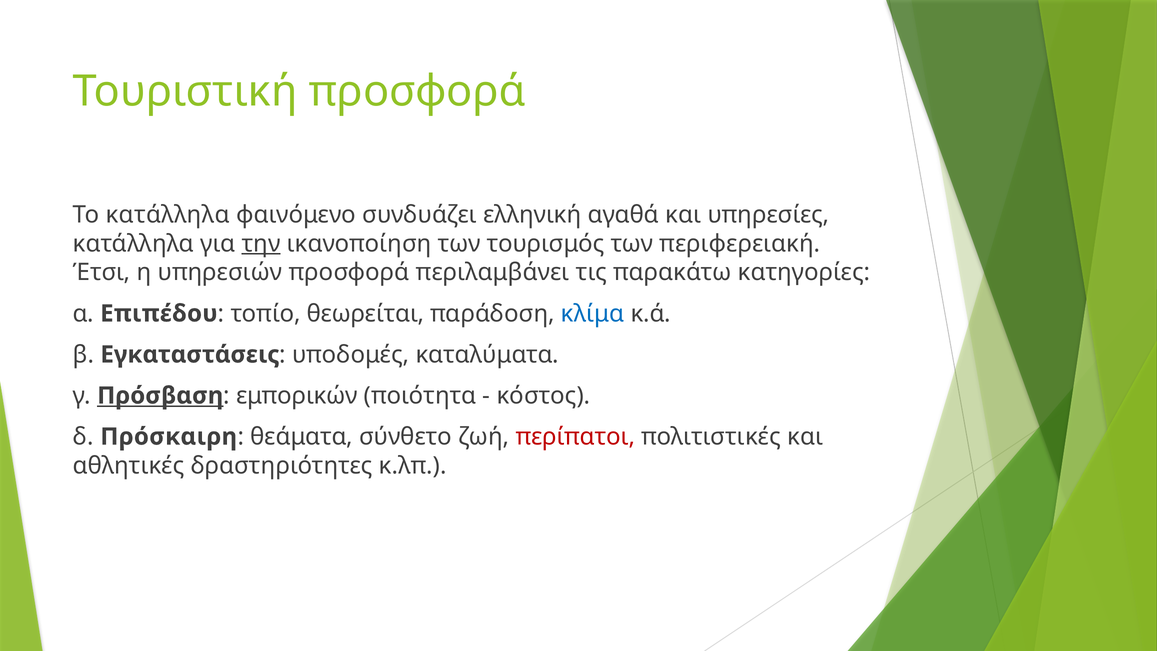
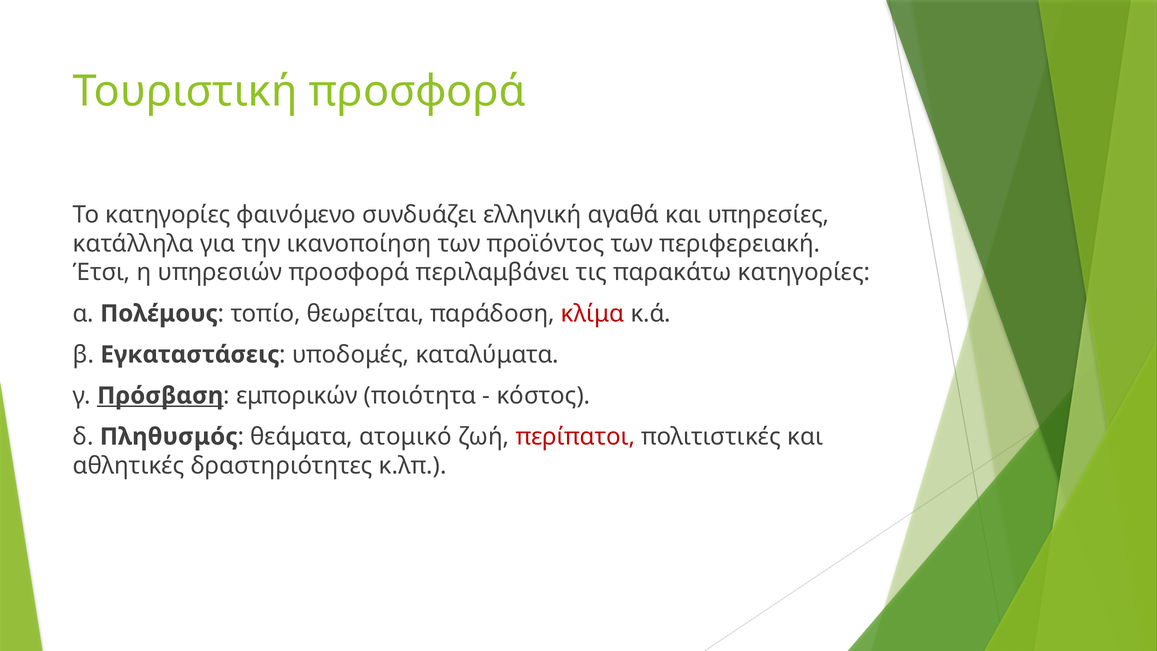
Το κατάλληλα: κατάλληλα -> κατηγορίες (168, 215)
την underline: present -> none (261, 243)
τουρισμός: τουρισμός -> προϊόντος (546, 243)
Επιπέδου: Επιπέδου -> Πολέμους (159, 313)
κλίμα colour: blue -> red (593, 313)
Πρόσκαιρη: Πρόσκαιρη -> Πληθυσμός (169, 437)
σύνθετο: σύνθετο -> ατομικό (405, 437)
